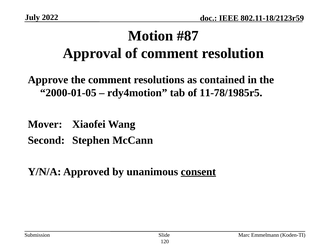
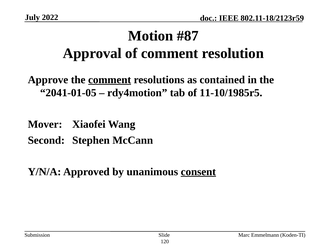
comment underline: none -> present (110, 80)
2000-01-05: 2000-01-05 -> 2041-01-05 (68, 93)
11-78/1985r5: 11-78/1985r5 -> 11-10/1985r5 (231, 93)
